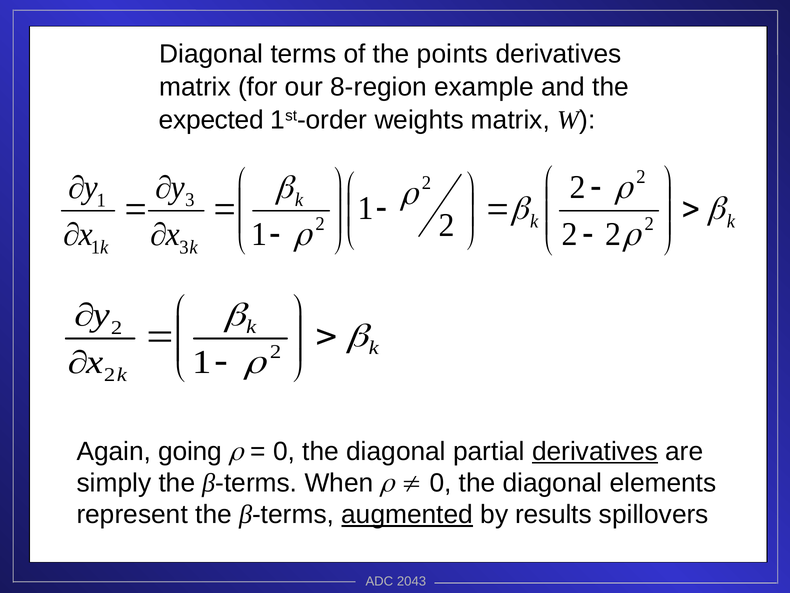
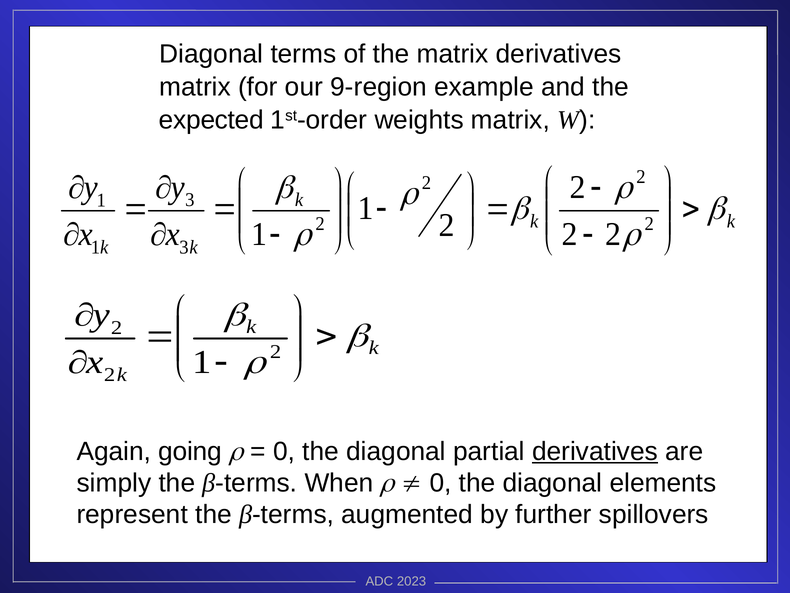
the points: points -> matrix (453, 54)
8-region: 8-region -> 9-region (379, 87)
augmented underline: present -> none (407, 514)
results: results -> further (553, 514)
2043: 2043 -> 2023 (412, 581)
